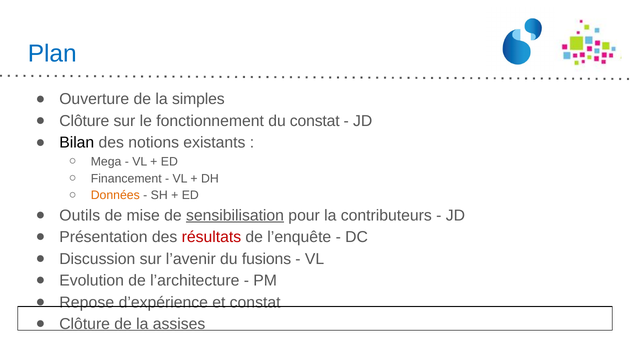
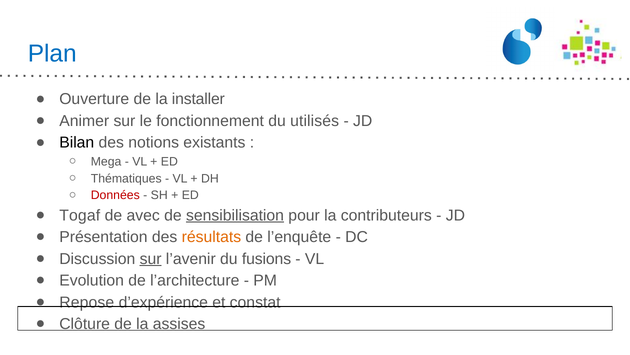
simples: simples -> installer (198, 99)
Clôture: Clôture -> Animer (84, 121)
du constat: constat -> utilisés (315, 121)
Financement: Financement -> Thématiques (126, 178)
Données colour: orange -> red (115, 195)
Outils: Outils -> Togaf (80, 215)
mise: mise -> avec (143, 215)
résultats colour: red -> orange (211, 237)
sur underline: none -> present (151, 258)
